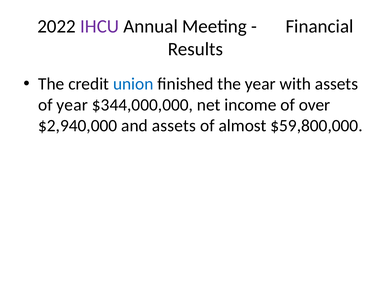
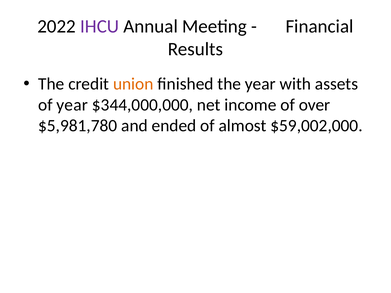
union colour: blue -> orange (133, 84)
$2,940,000: $2,940,000 -> $5,981,780 (78, 126)
and assets: assets -> ended (174, 126)
$59,800,000: $59,800,000 -> $59,002,000 (316, 126)
